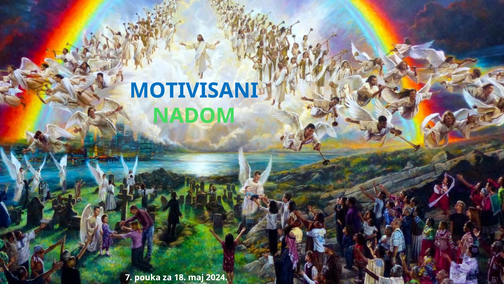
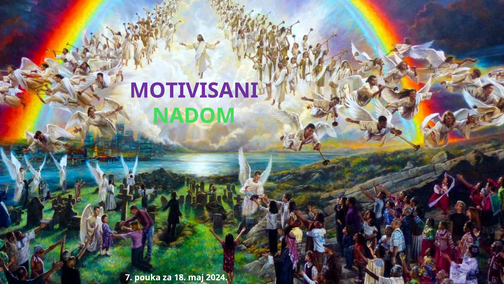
MOTIVISANI colour: blue -> purple (194, 90)
